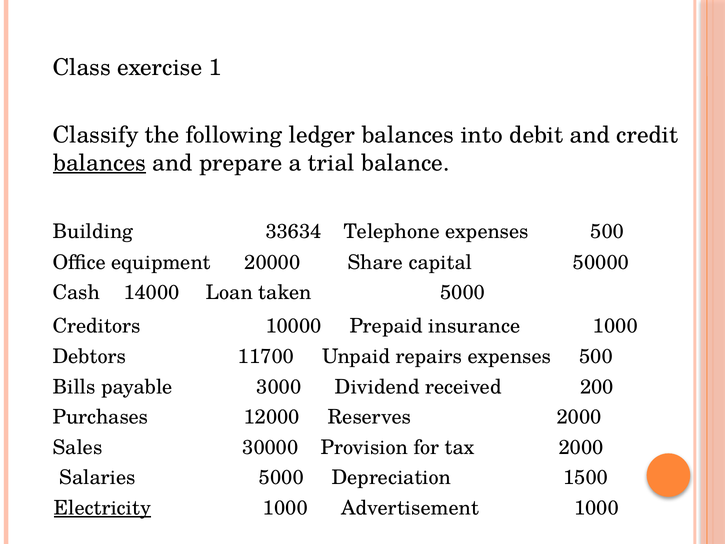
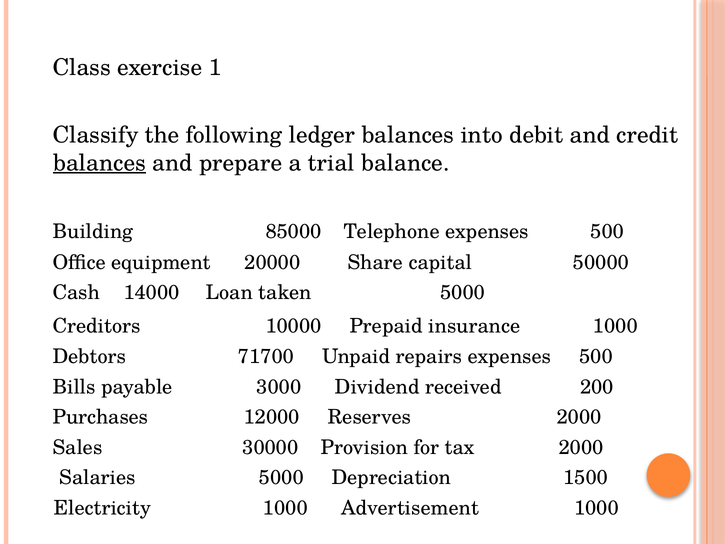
33634: 33634 -> 85000 (294, 232)
11700: 11700 -> 71700 (266, 357)
Electricity underline: present -> none (102, 508)
